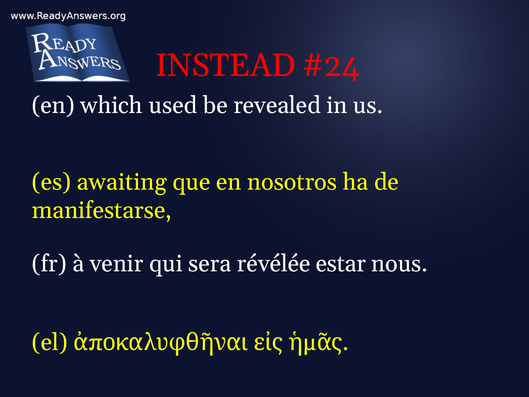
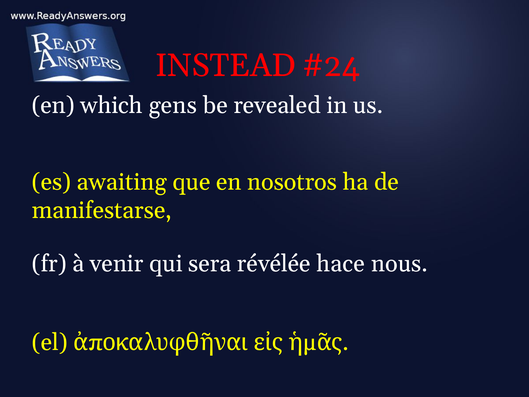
used: used -> gens (173, 105)
estar: estar -> hace (341, 264)
